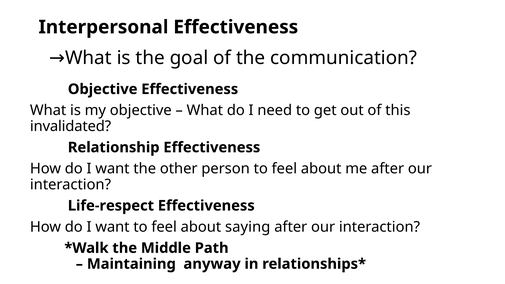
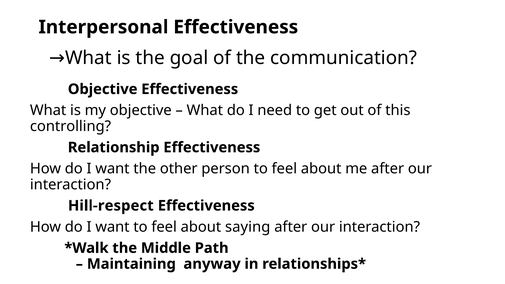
invalidated: invalidated -> controlling (70, 126)
Life-respect: Life-respect -> Hill-respect (111, 206)
